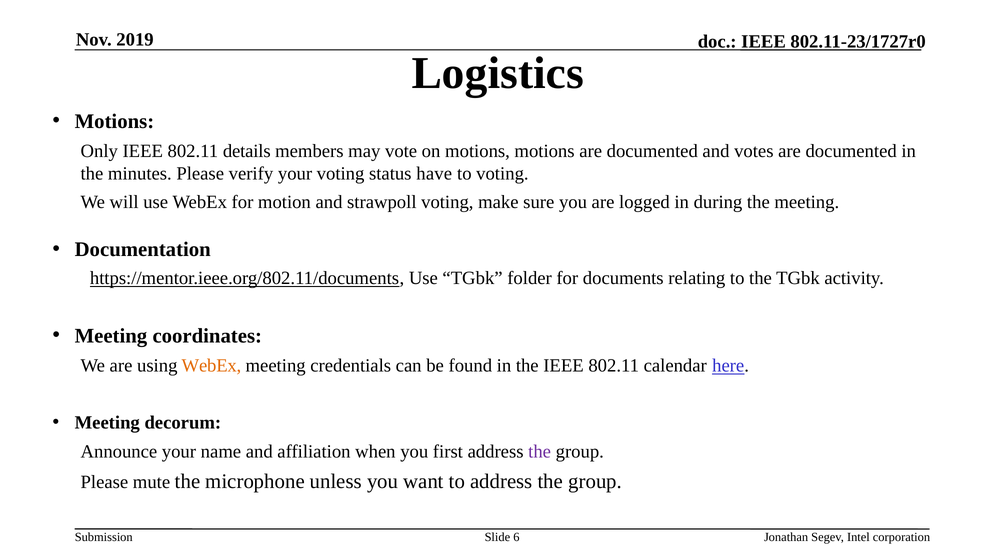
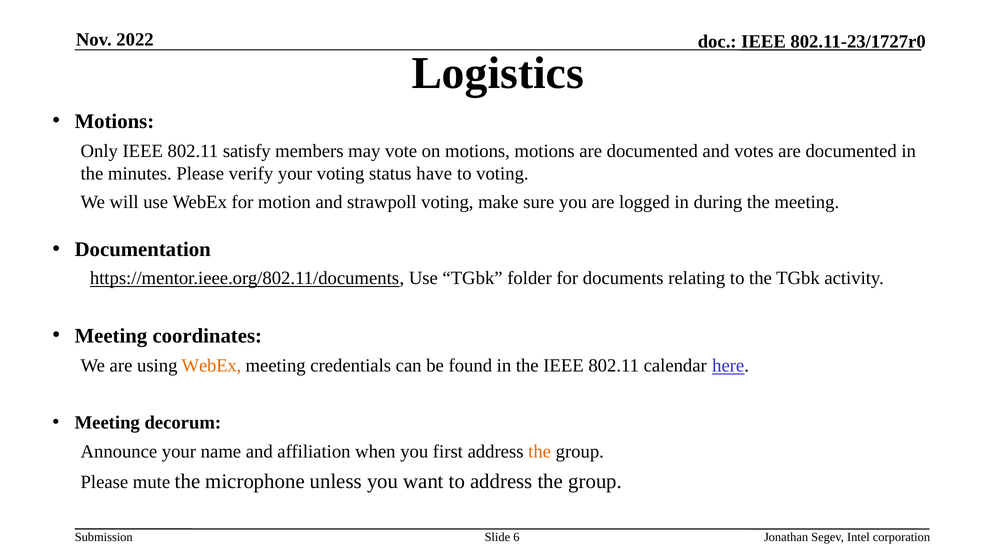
2019: 2019 -> 2022 (135, 40)
details: details -> satisfy (247, 151)
the colour: purple -> orange (540, 452)
